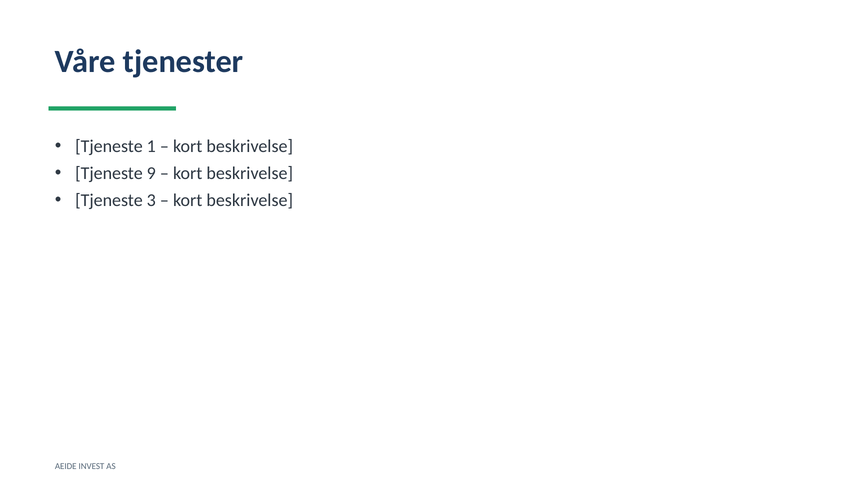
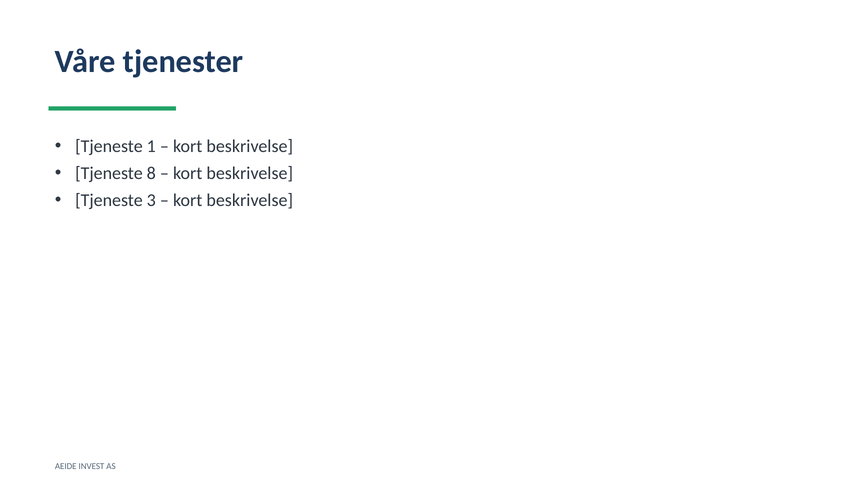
9: 9 -> 8 (151, 173)
